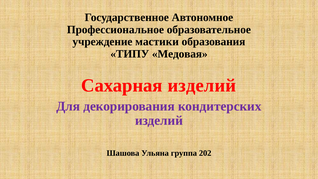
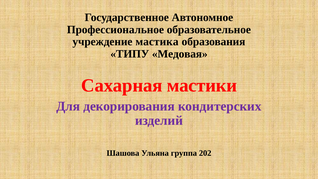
мастики: мастики -> мастика (157, 42)
Сахарная изделий: изделий -> мастики (202, 86)
